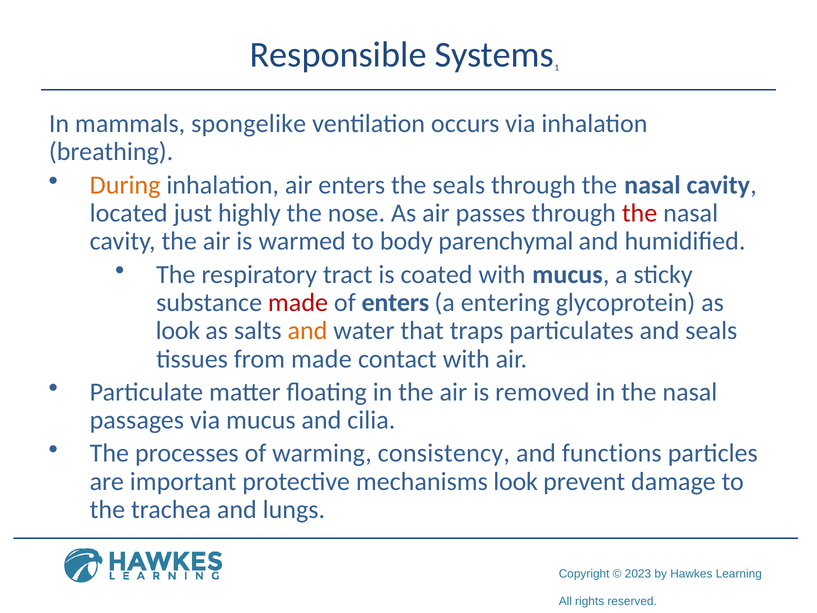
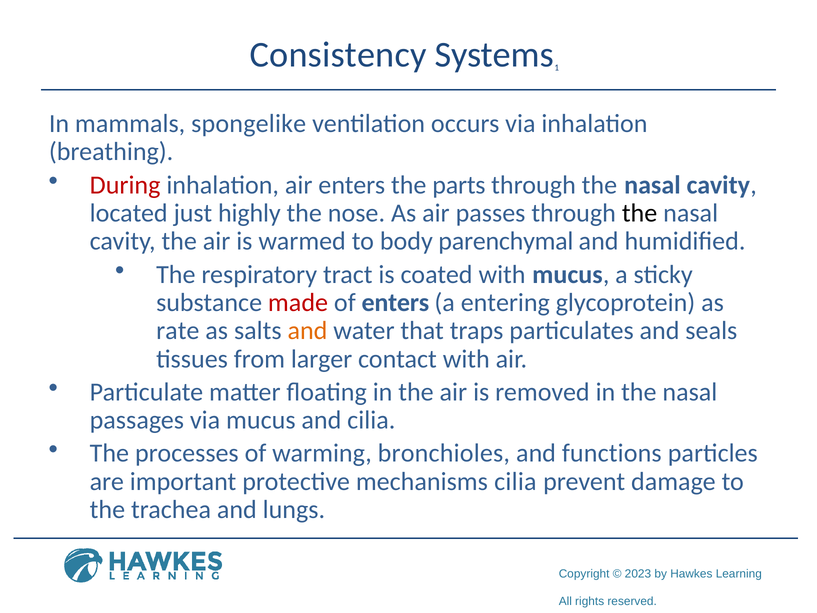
Responsible: Responsible -> Consistency (338, 55)
During colour: orange -> red (125, 185)
the seals: seals -> parts (459, 185)
the colour: red -> black (640, 213)
look: look -> rate (178, 331)
from made: made -> larger (322, 359)
consistency: consistency -> bronchioles (444, 453)
mechanisms look: look -> cilia (515, 481)
